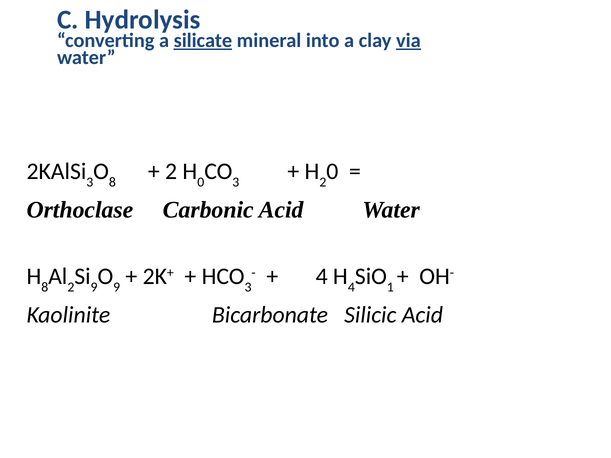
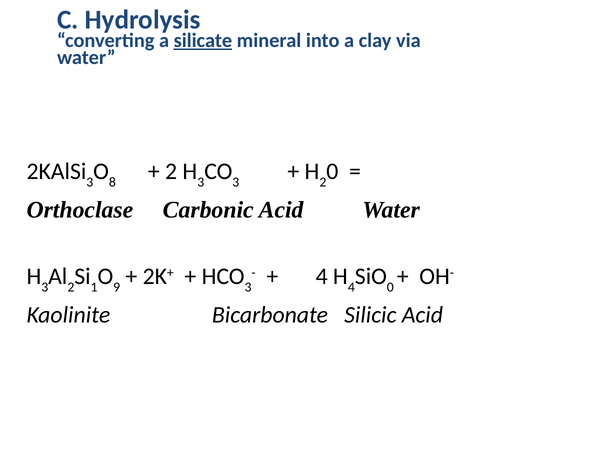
via underline: present -> none (408, 40)
0: 0 -> 3 (201, 182)
8: 8 -> 3 (45, 287)
9: 9 -> 1 (94, 287)
1: 1 -> 0 (390, 287)
